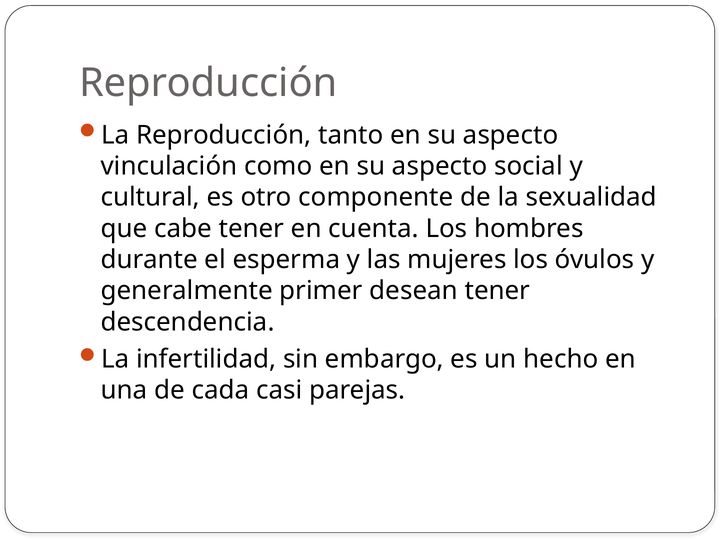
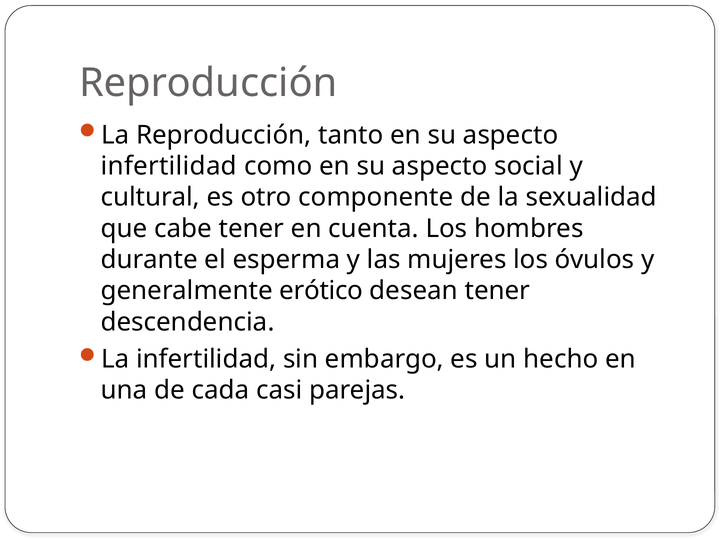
vinculación: vinculación -> infertilidad (169, 166)
primer: primer -> erótico (321, 291)
